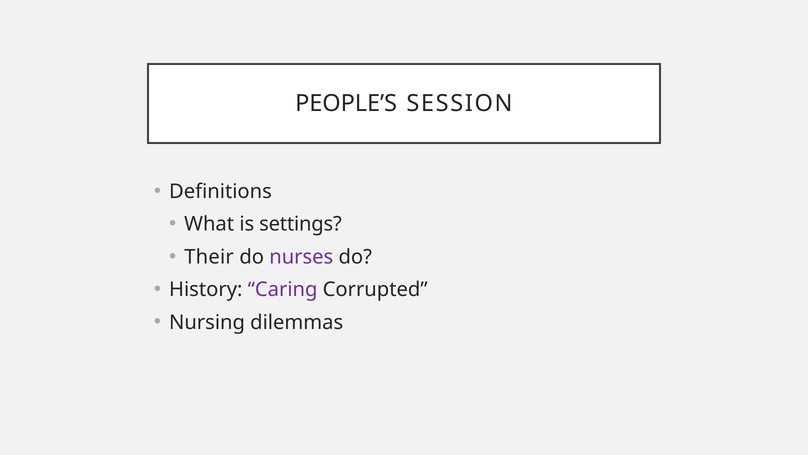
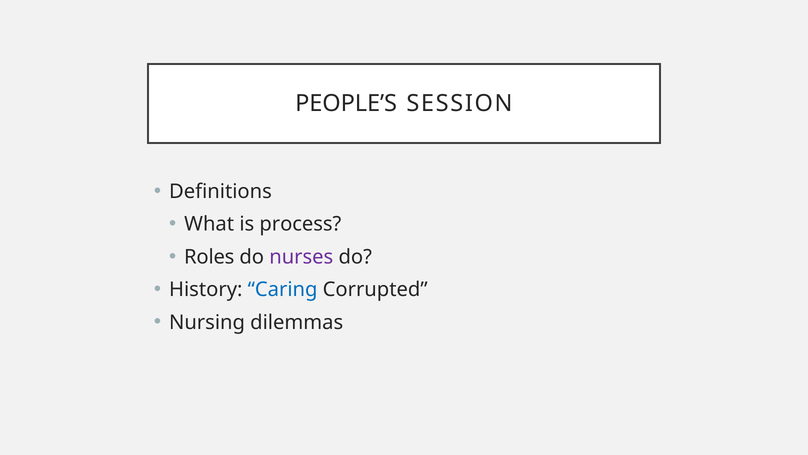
settings: settings -> process (300, 224)
Their: Their -> Roles (209, 257)
Caring colour: purple -> blue (283, 289)
